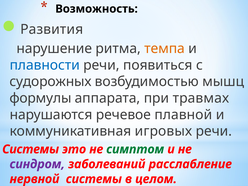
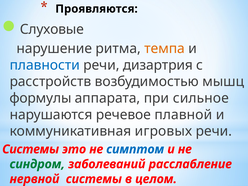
Возможность: Возможность -> Проявляются (96, 9)
Развития: Развития -> Слуховые (52, 29)
появиться: появиться -> дизартрия (158, 65)
судорожных: судорожных -> расстройств (50, 82)
травмах: травмах -> сильное (201, 98)
симптом colour: green -> blue (135, 149)
синдром colour: purple -> green (37, 164)
